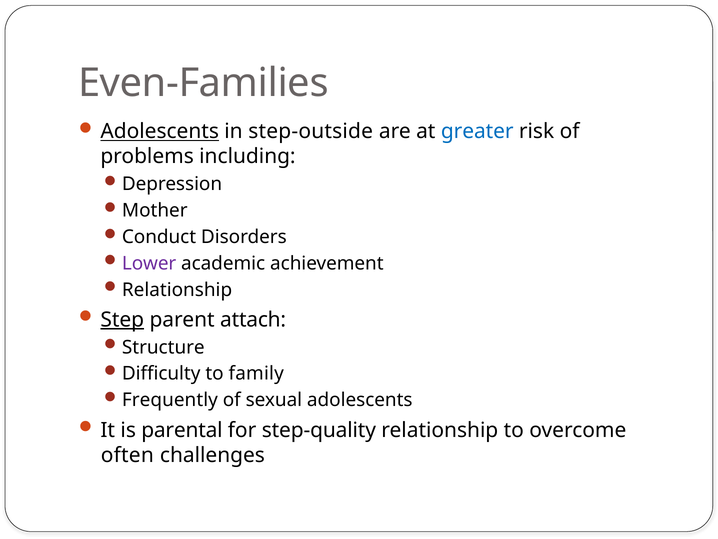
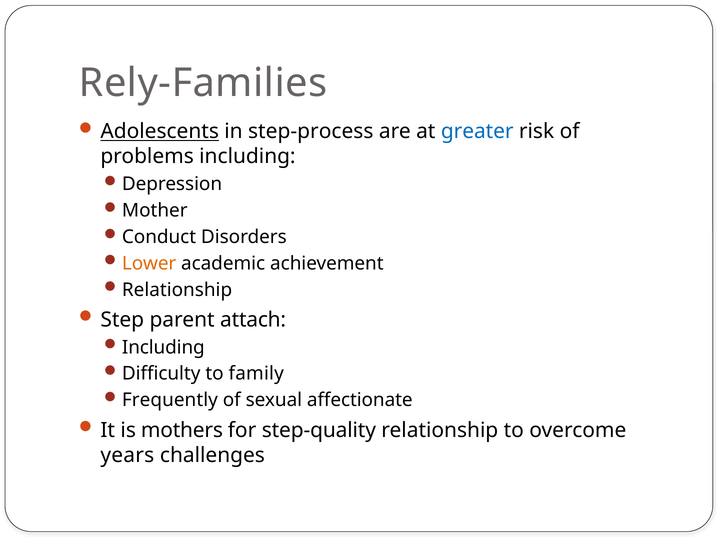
Even-Families: Even-Families -> Rely-Families (203, 83)
step-outside: step-outside -> step-process (311, 131)
Lower colour: purple -> orange (149, 263)
Step underline: present -> none (122, 319)
Structure: Structure -> Including (163, 347)
sexual adolescents: adolescents -> affectionate (360, 400)
parental: parental -> mothers (182, 430)
often: often -> years (127, 455)
